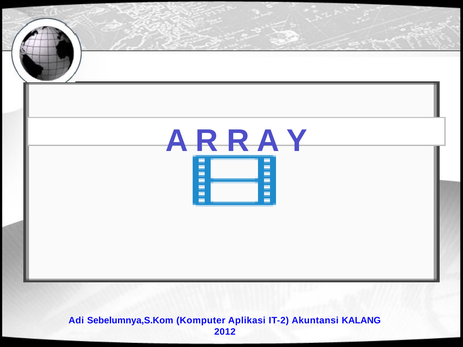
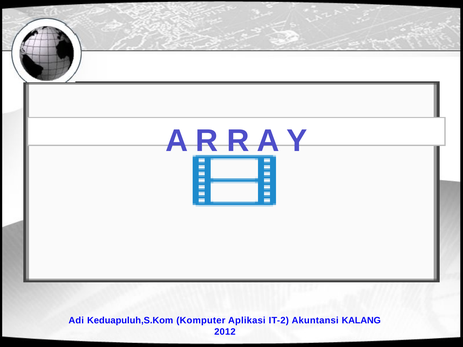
Sebelumnya,S.Kom: Sebelumnya,S.Kom -> Keduapuluh,S.Kom (130, 320)
